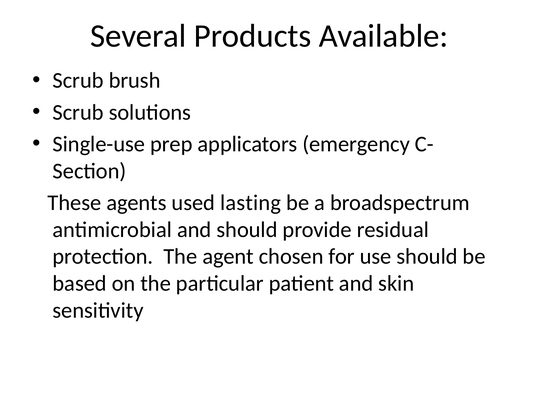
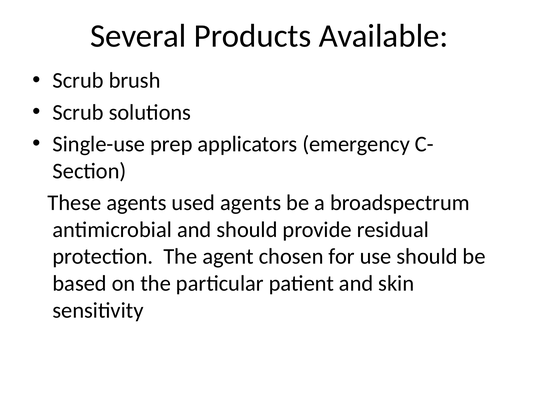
used lasting: lasting -> agents (251, 203)
